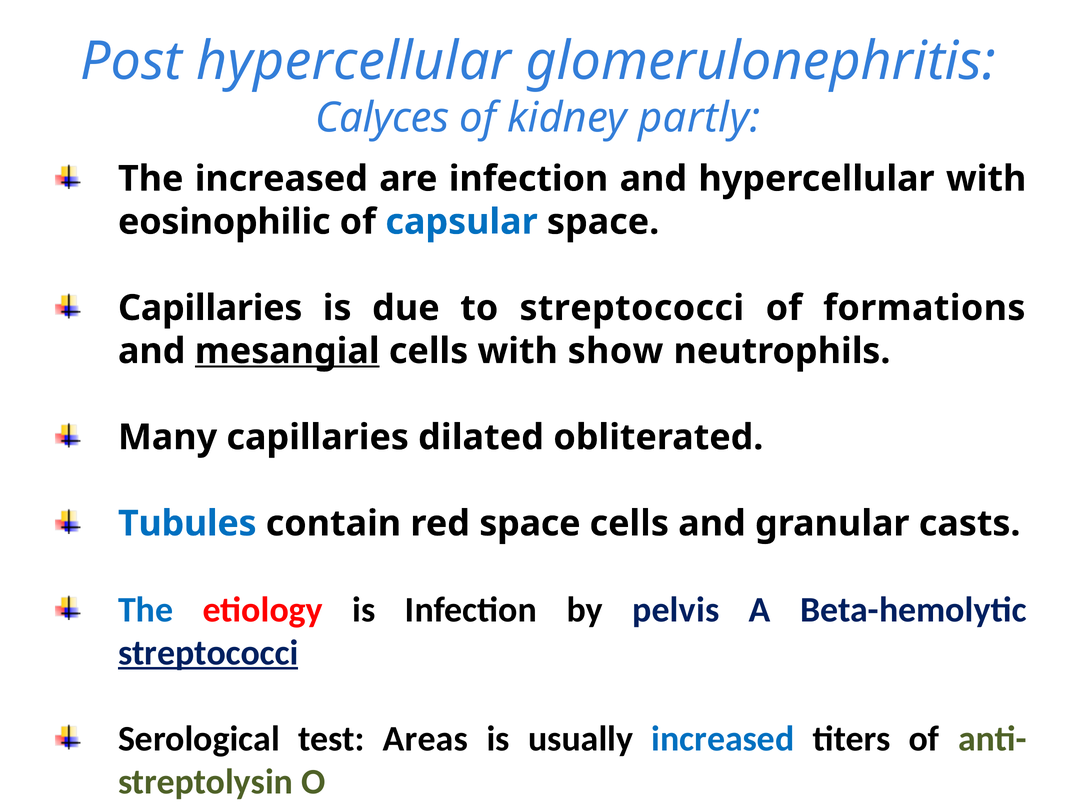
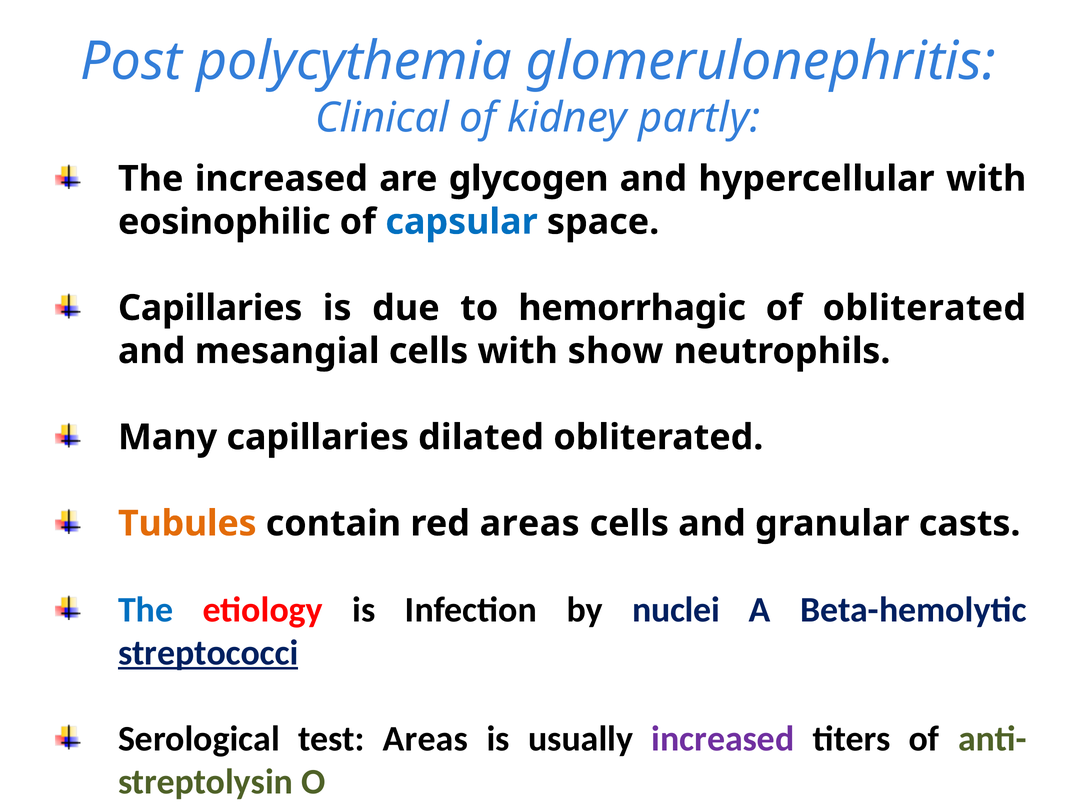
Post hypercellular: hypercellular -> polycythemia (354, 61)
Calyces: Calyces -> Clinical (382, 118)
are infection: infection -> glycogen (529, 179)
to streptococci: streptococci -> hemorrhagic (632, 308)
of formations: formations -> obliterated (924, 308)
mesangial underline: present -> none (287, 351)
Tubules colour: blue -> orange (187, 523)
red space: space -> areas (530, 523)
pelvis: pelvis -> nuclei (676, 610)
increased colour: blue -> purple (723, 739)
